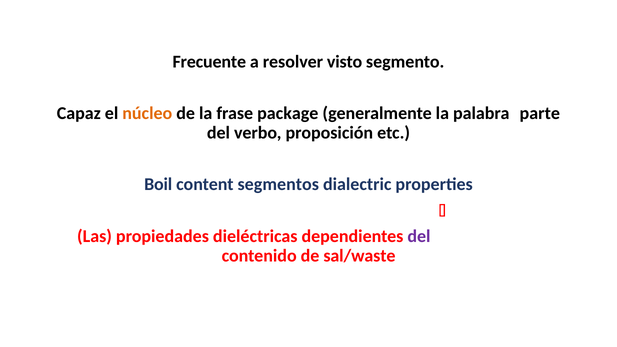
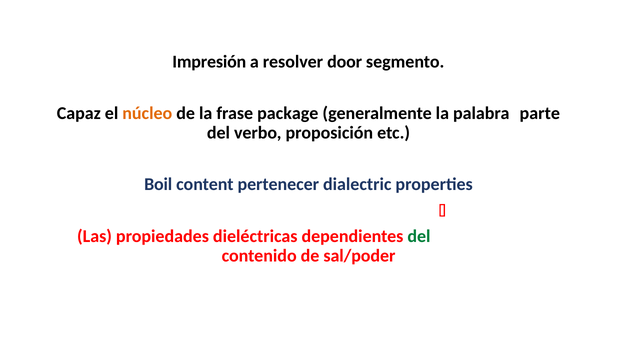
Frecuente: Frecuente -> Impresión (209, 62)
visto: visto -> door (345, 62)
segmentos: segmentos -> pertenecer (278, 185)
del colour: purple -> green (419, 236)
sal/waste: sal/waste -> sal/poder (359, 256)
